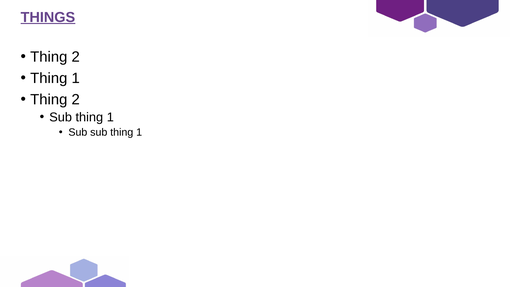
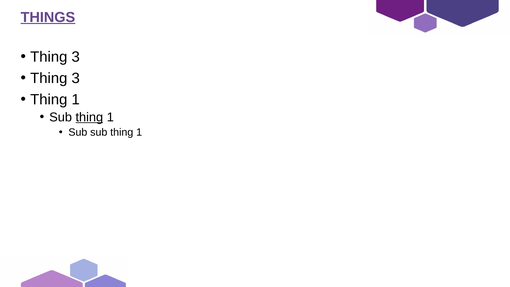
2: 2 -> 3 (76, 57)
1: 1 -> 3 (76, 78)
2: 2 -> 1 (76, 100)
thing underline: none -> present (89, 117)
